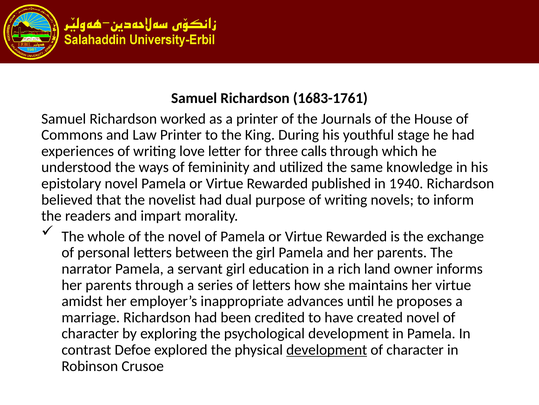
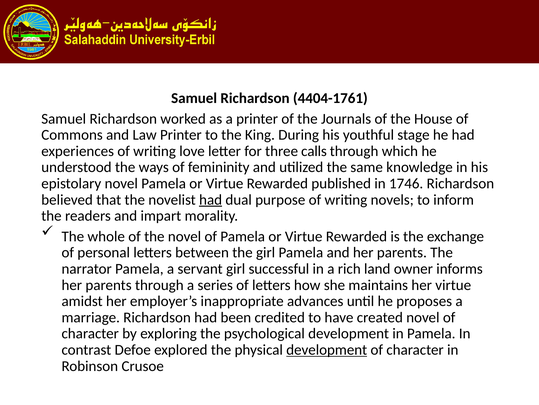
1683-1761: 1683-1761 -> 4404-1761 (330, 98)
1940: 1940 -> 1746 (406, 183)
had underline: none -> present (211, 199)
education: education -> successful (279, 268)
